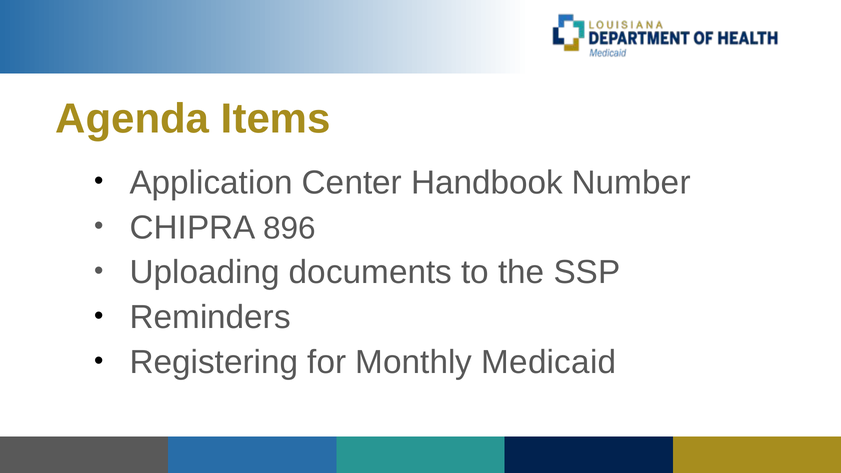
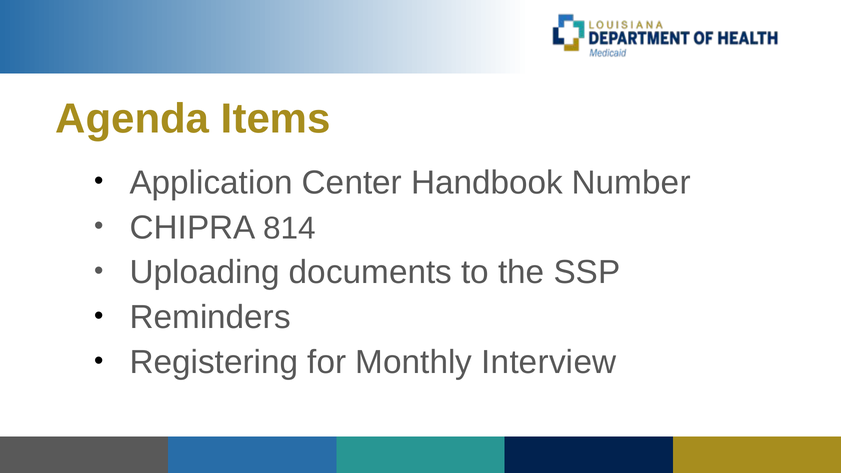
896: 896 -> 814 (289, 228)
Medicaid: Medicaid -> Interview (549, 362)
